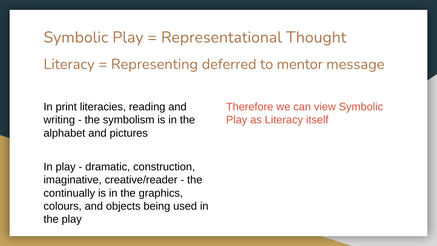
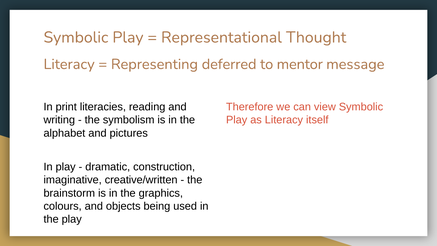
creative/reader: creative/reader -> creative/written (141, 180)
continually: continually -> brainstorm (69, 193)
